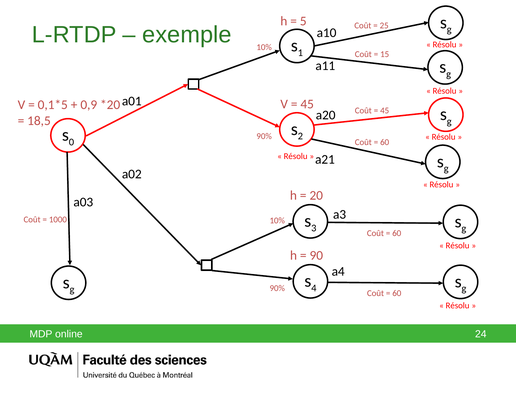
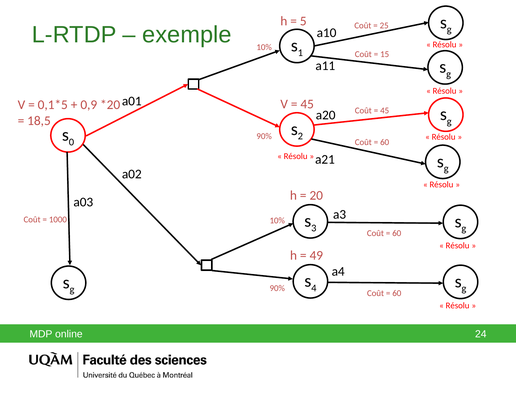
90: 90 -> 49 (316, 256)
